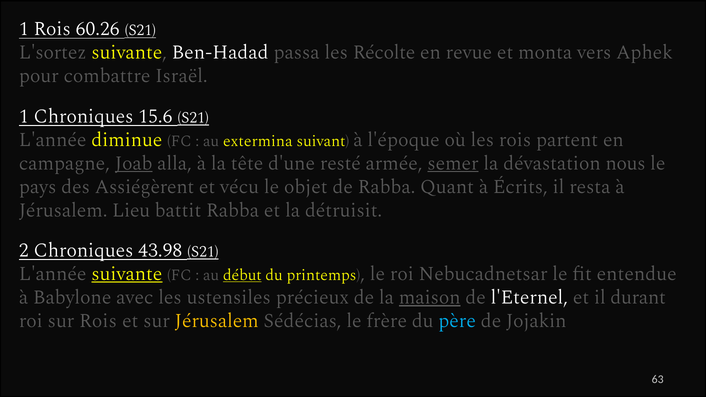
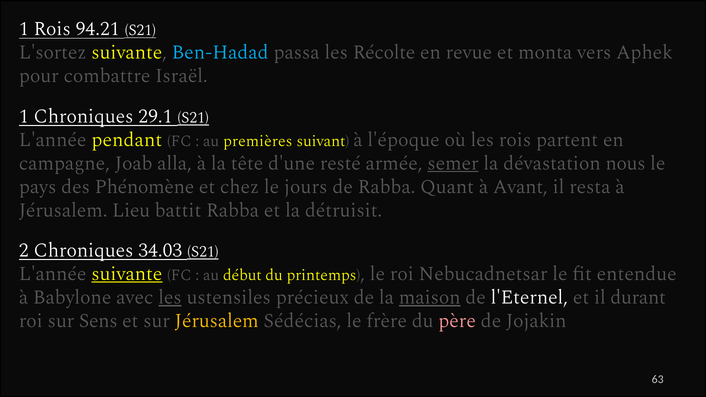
60.26: 60.26 -> 94.21 (98, 29)
Ben-Hadad colour: white -> light blue (220, 53)
15.6: 15.6 -> 29.1 (155, 116)
diminue: diminue -> pendant (127, 140)
extermina: extermina -> premières (258, 141)
Joab underline: present -> none (134, 163)
Assiégèrent: Assiégèrent -> Phénomène (145, 187)
vécu: vécu -> chez (240, 187)
objet: objet -> jours (306, 187)
Écrits: Écrits -> Avant (520, 187)
43.98: 43.98 -> 34.03 (160, 250)
début underline: present -> none (242, 275)
les underline: none -> present (170, 297)
sur Rois: Rois -> Sens (98, 321)
père colour: light blue -> pink (457, 321)
